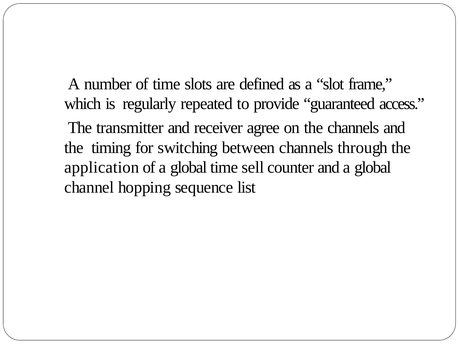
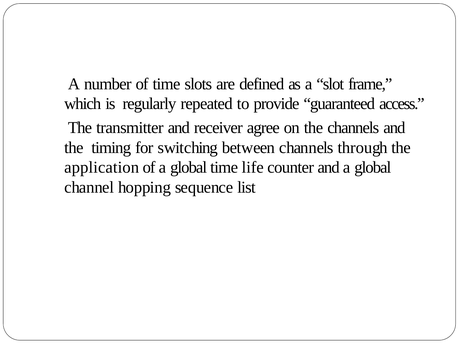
sell: sell -> life (253, 167)
